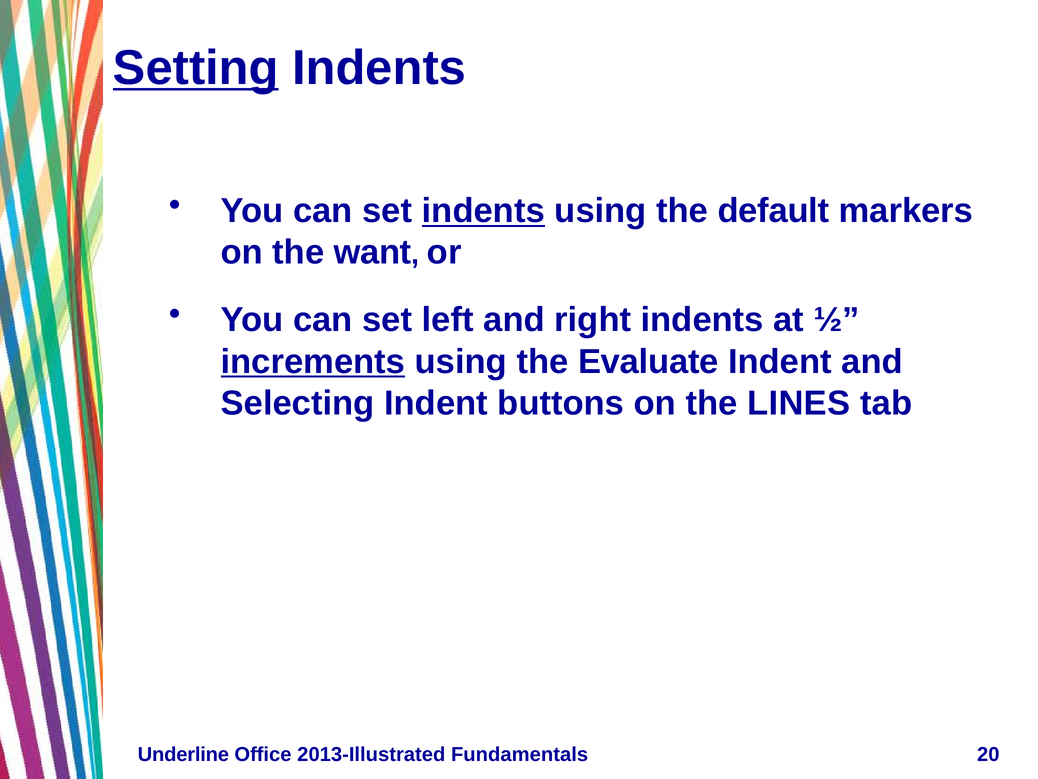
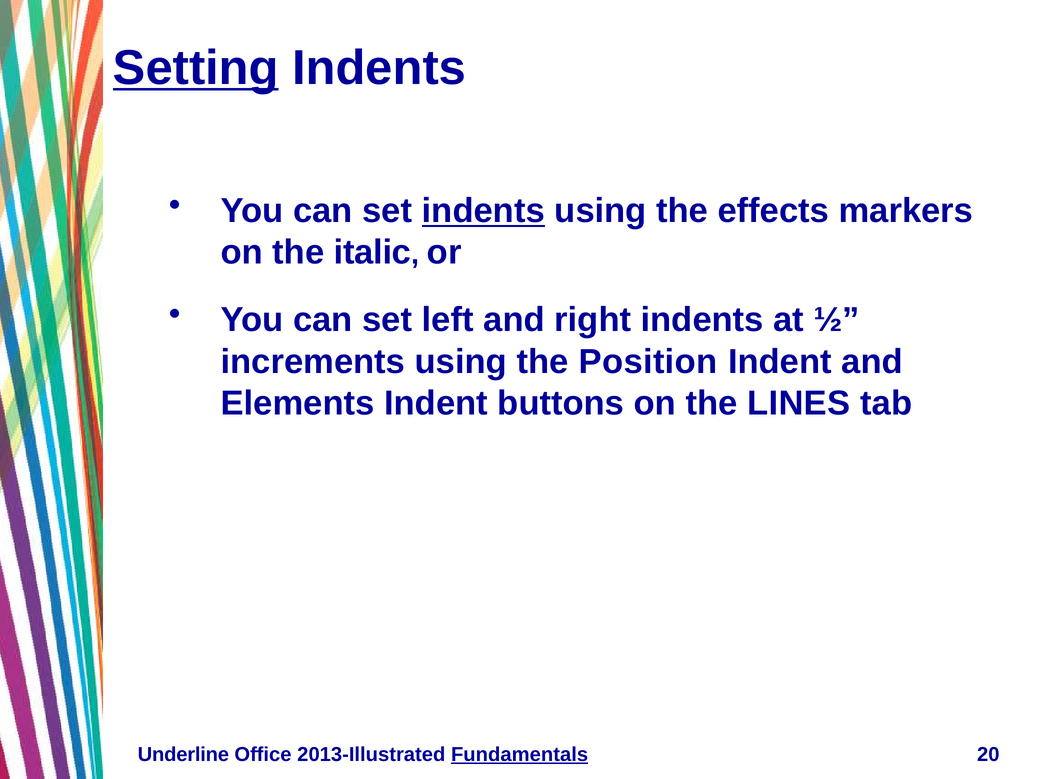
default: default -> effects (773, 211)
want: want -> italic (373, 252)
increments underline: present -> none (313, 361)
Evaluate: Evaluate -> Position (648, 361)
Selecting: Selecting -> Elements (298, 403)
Fundamentals underline: none -> present (520, 754)
